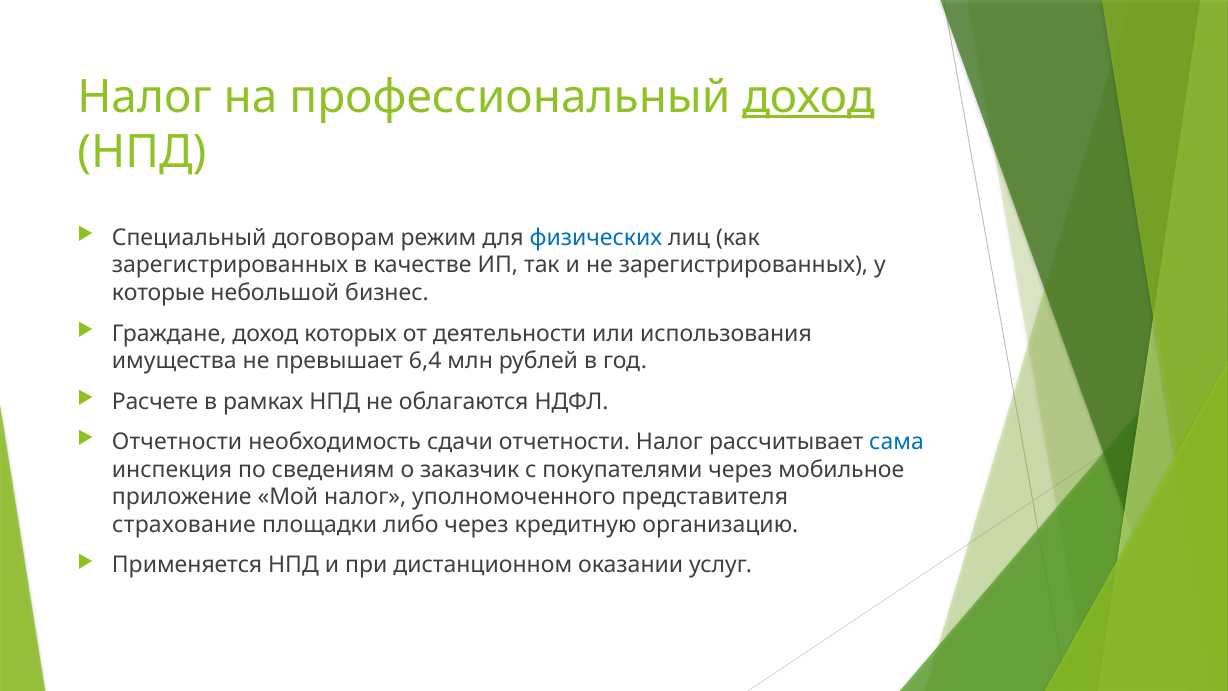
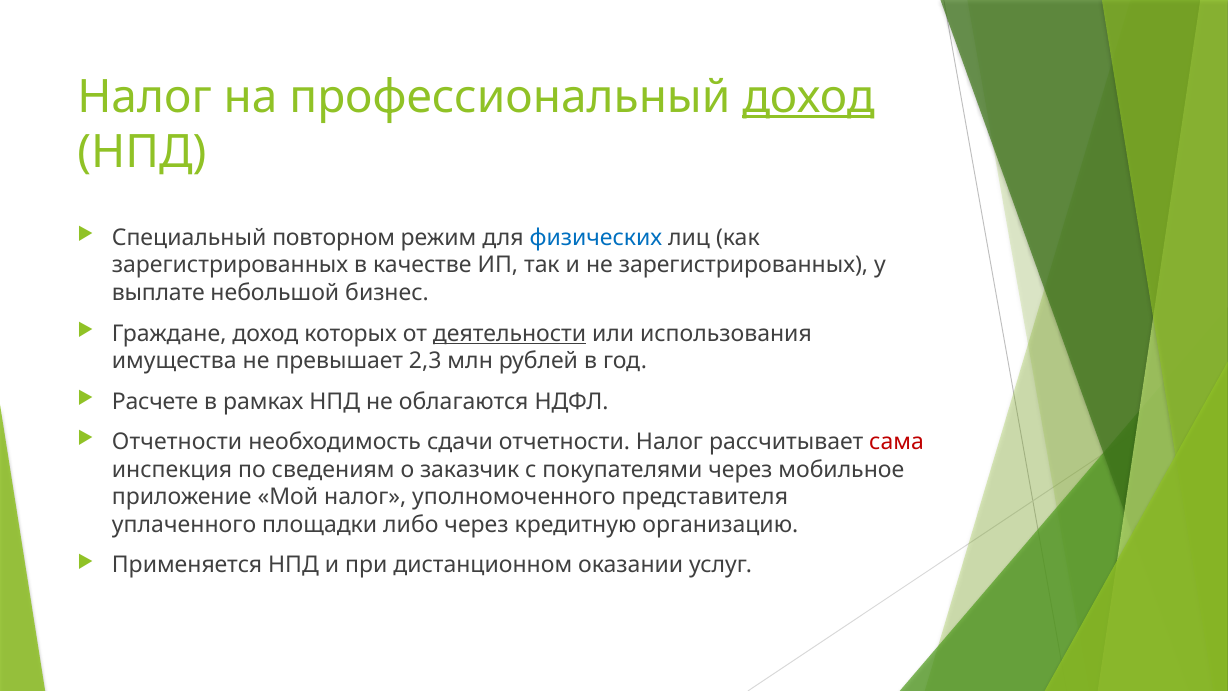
договорам: договорам -> повторном (334, 238)
которые: которые -> выплате (158, 293)
деятельности underline: none -> present (510, 333)
6,4: 6,4 -> 2,3 (425, 361)
сама colour: blue -> red (897, 442)
страхование: страхование -> уплаченного (184, 525)
